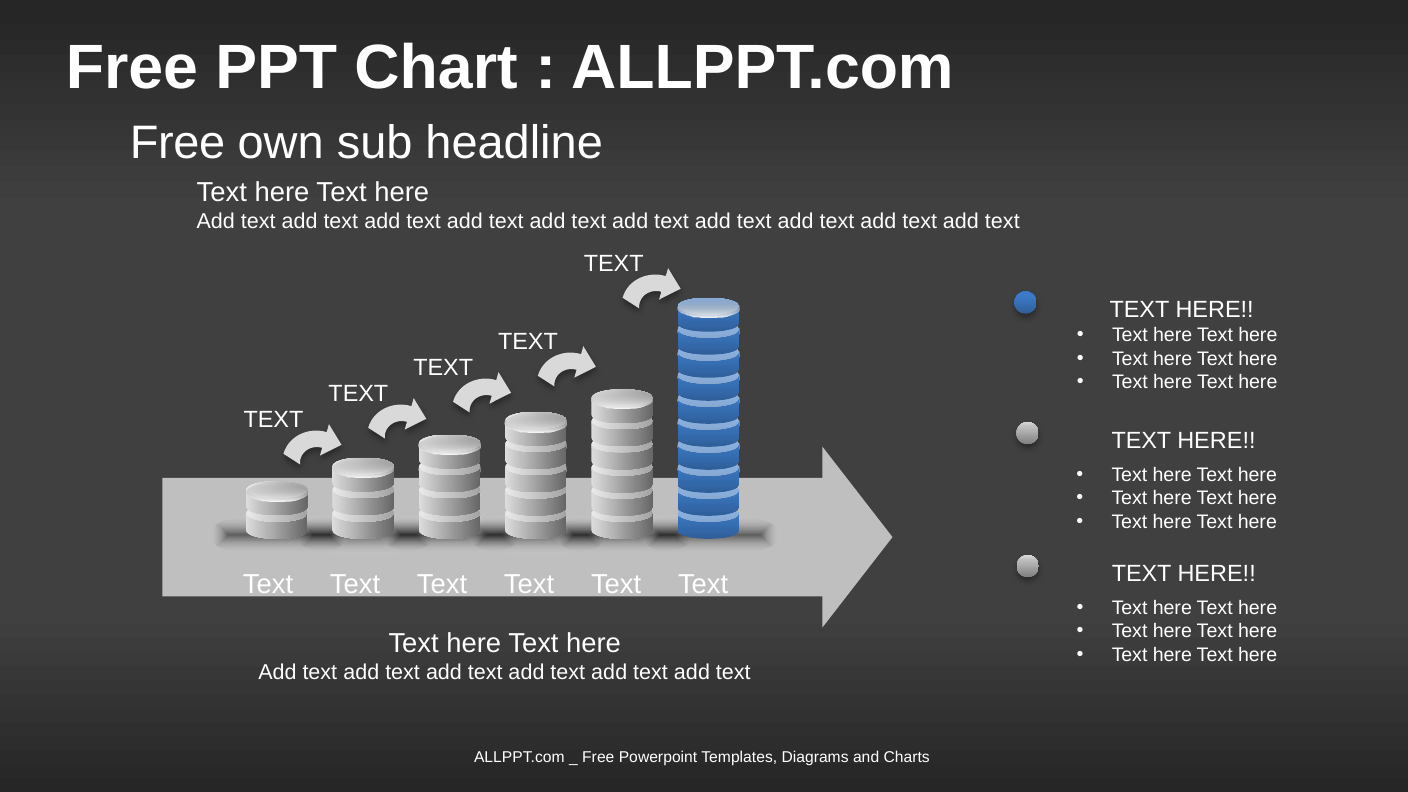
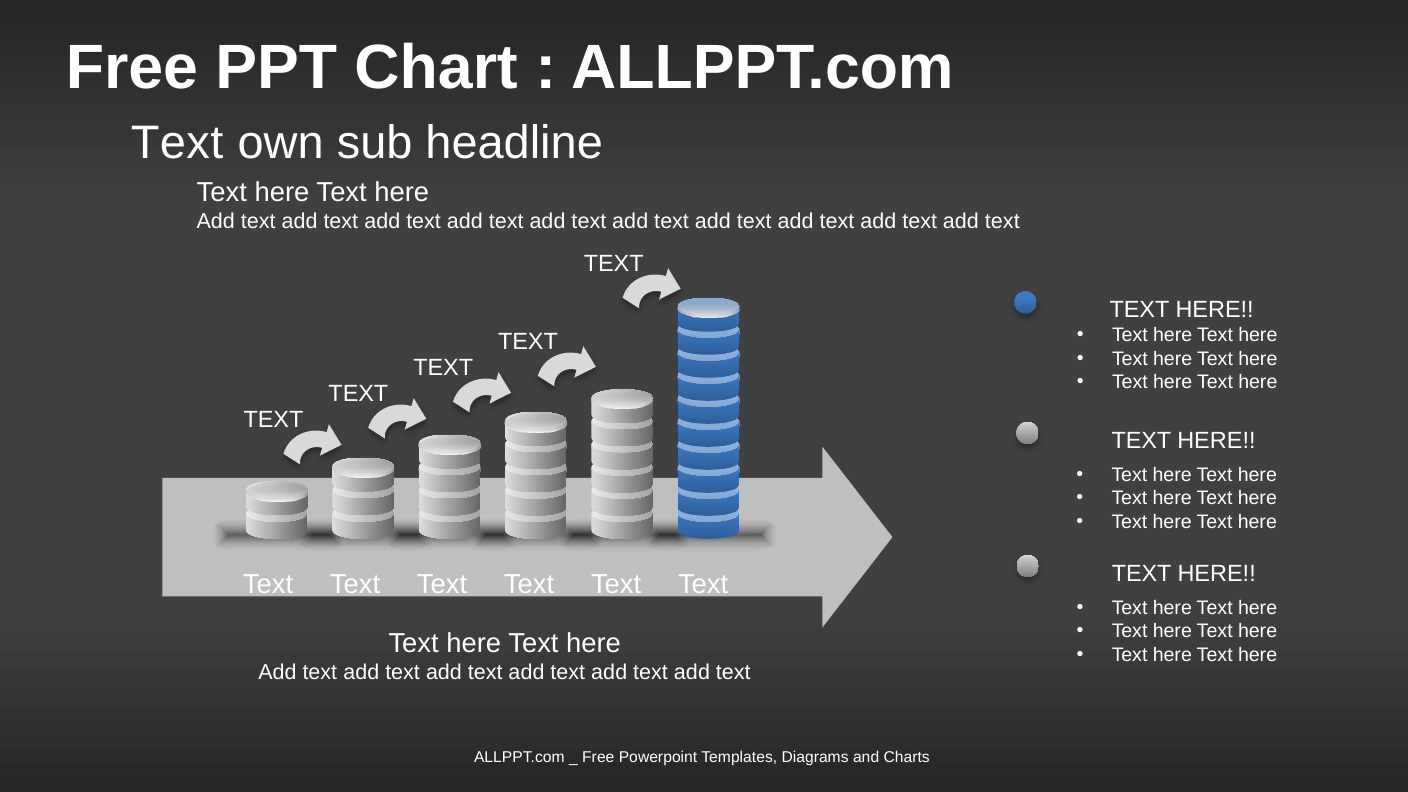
Free: Free -> Text (177, 143)
